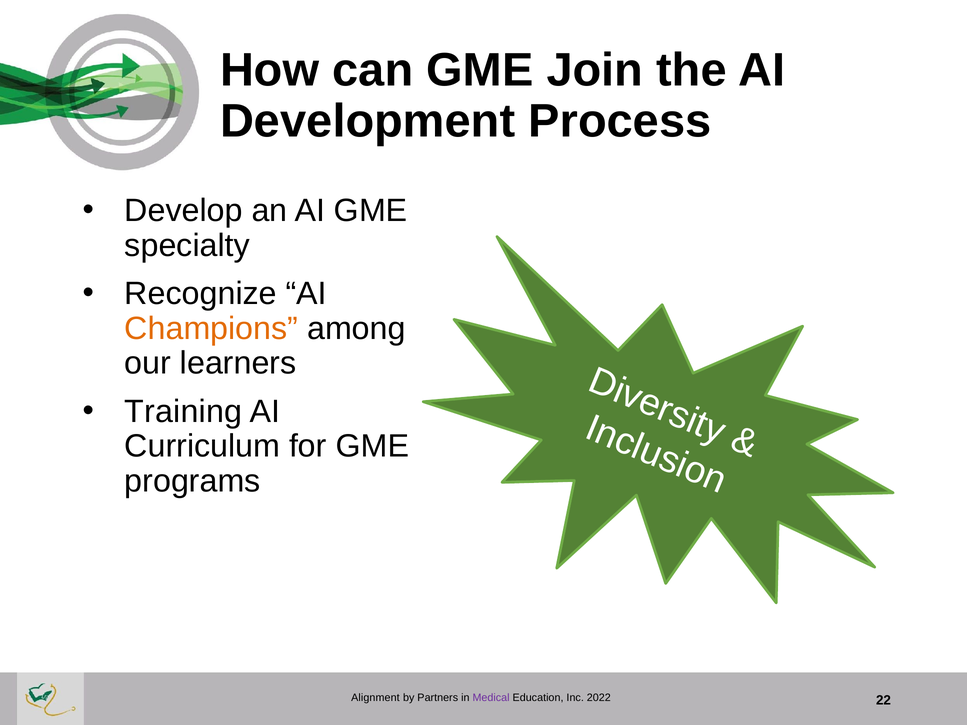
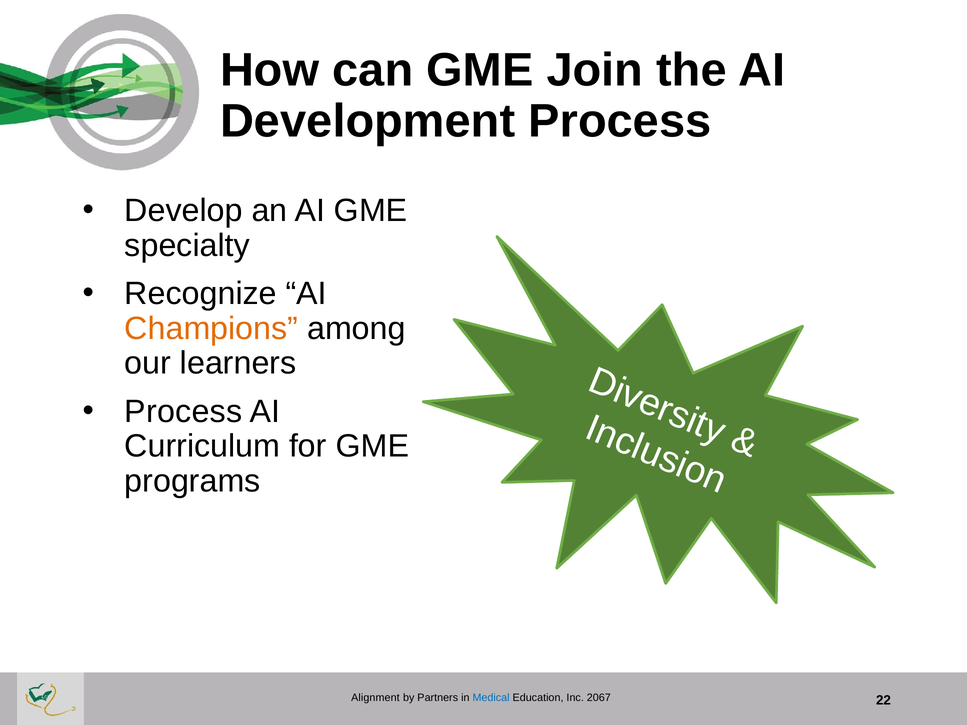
Training: Training -> Process (183, 412)
Medical colour: purple -> blue (491, 698)
2022: 2022 -> 2067 (599, 698)
